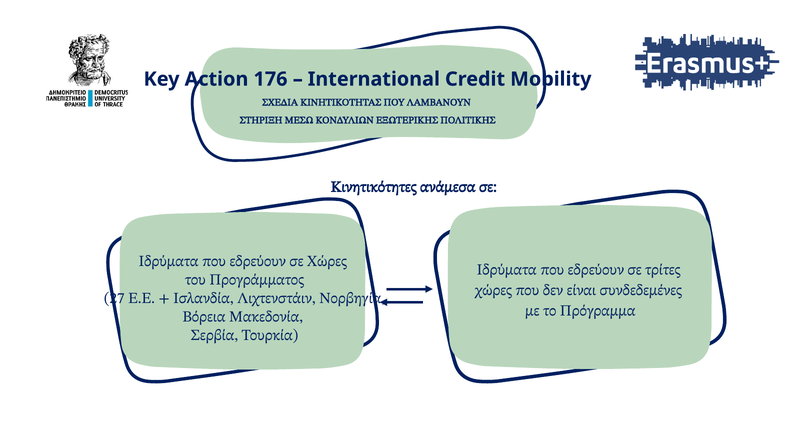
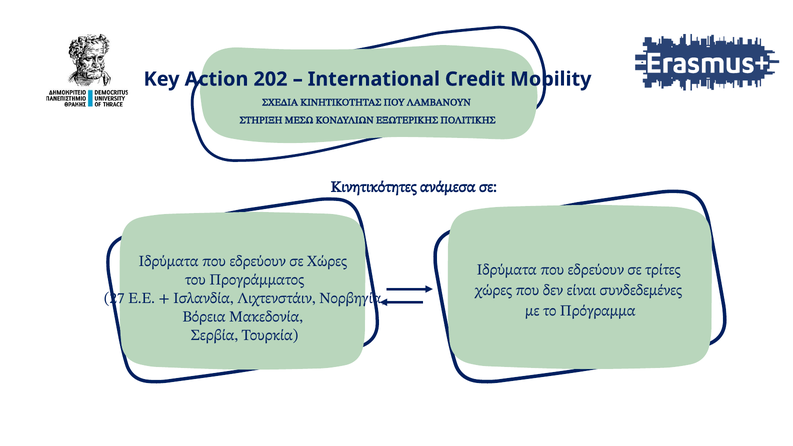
176: 176 -> 202 (270, 79)
